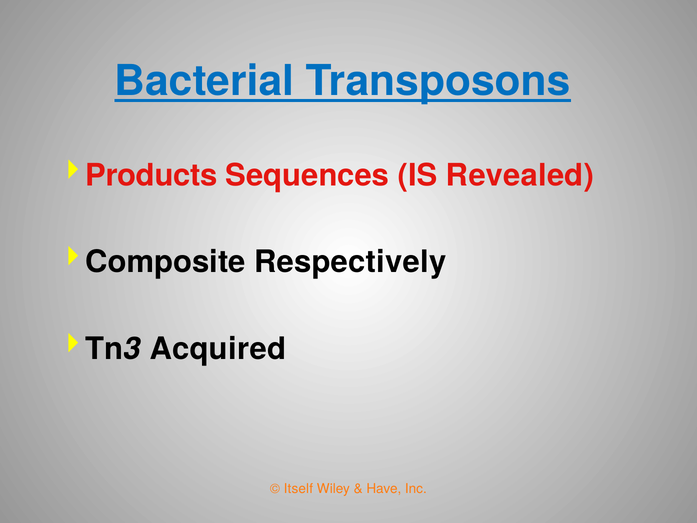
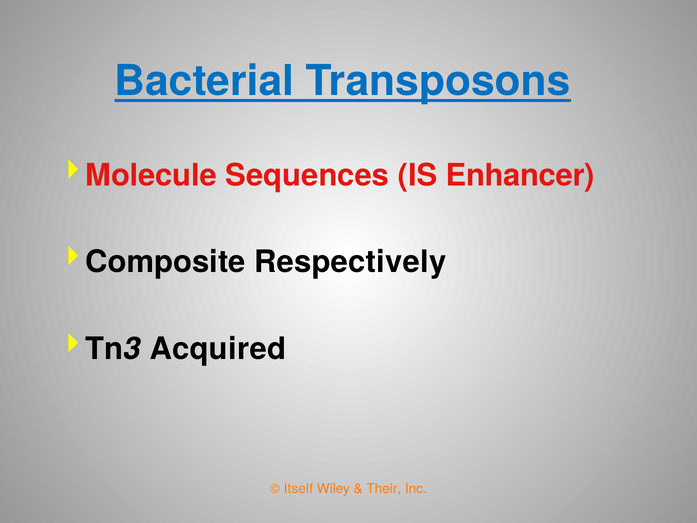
Products: Products -> Molecule (151, 175)
Revealed: Revealed -> Enhancer (520, 175)
Have: Have -> Their (384, 489)
